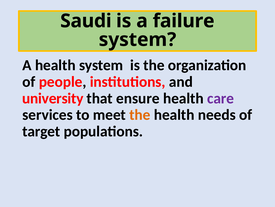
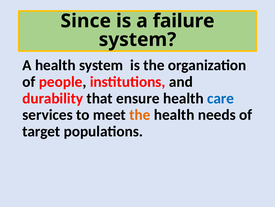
Saudi: Saudi -> Since (86, 21)
university: university -> durability (53, 98)
care colour: purple -> blue (221, 98)
